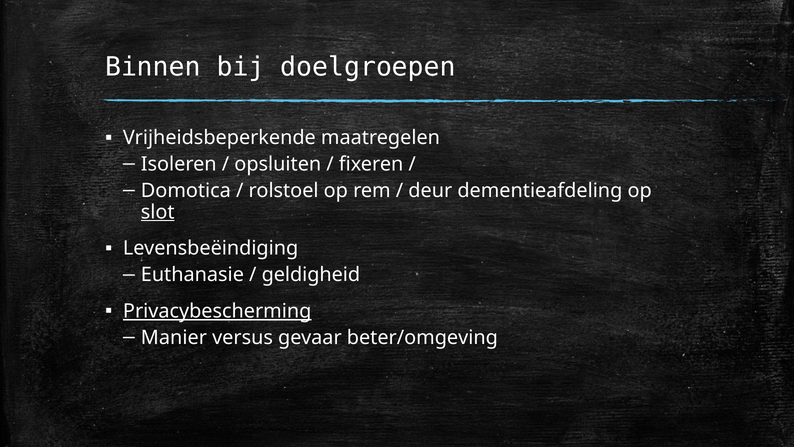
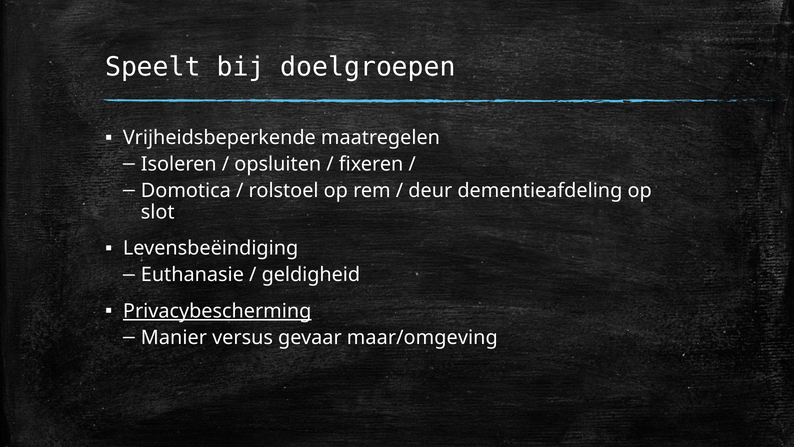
Binnen: Binnen -> Speelt (153, 67)
slot underline: present -> none (158, 212)
beter/omgeving: beter/omgeving -> maar/omgeving (422, 337)
